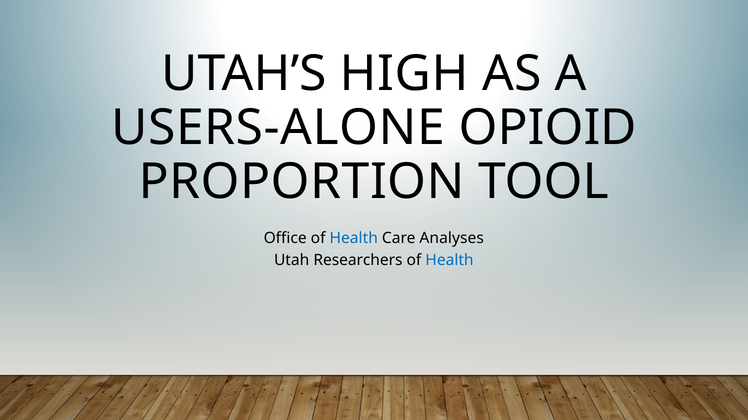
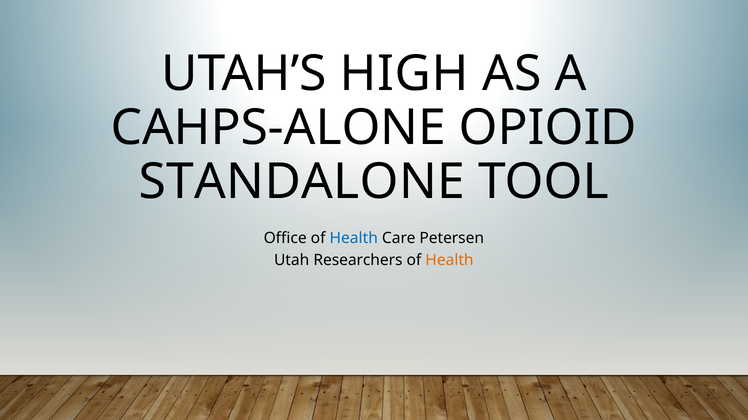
USERS-ALONE: USERS-ALONE -> CAHPS-ALONE (278, 128)
PROPORTION: PROPORTION -> STANDALONE (302, 182)
Analyses: Analyses -> Petersen (452, 238)
Health colour: blue -> orange (449, 261)
